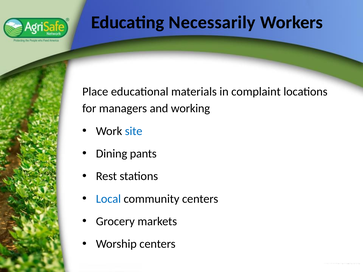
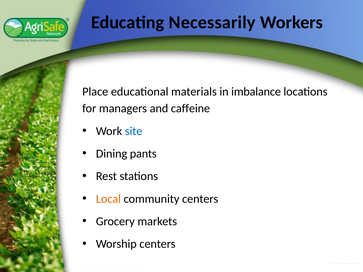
complaint: complaint -> imbalance (256, 92)
working: working -> caffeine (190, 109)
Local colour: blue -> orange (108, 199)
